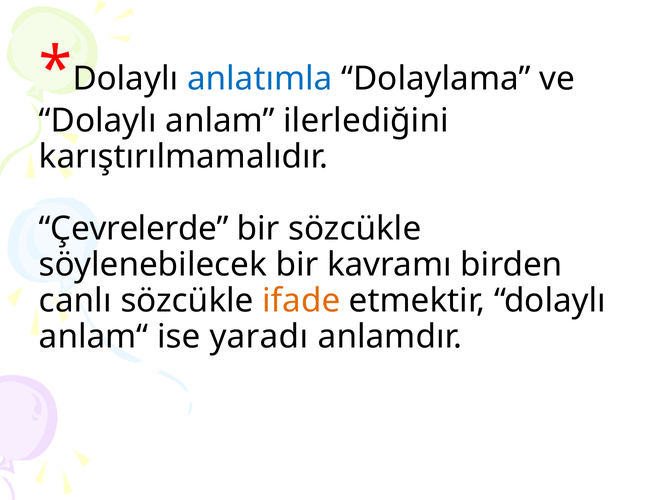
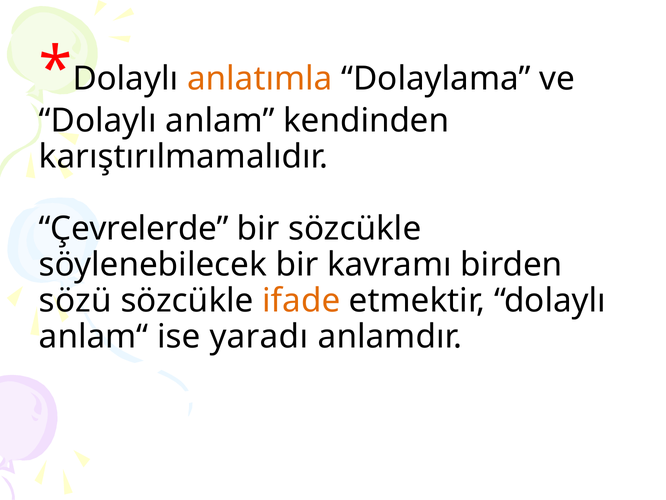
anlatımla colour: blue -> orange (260, 79)
ilerlediğini: ilerlediğini -> kendinden (366, 121)
canlı: canlı -> sözü (75, 301)
